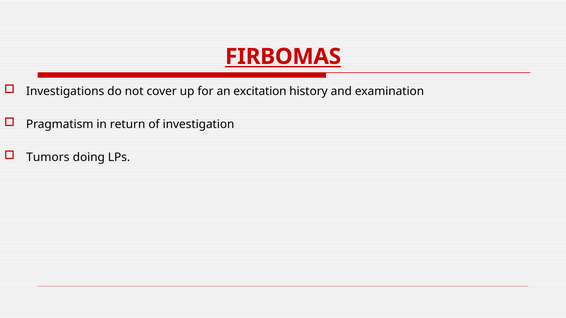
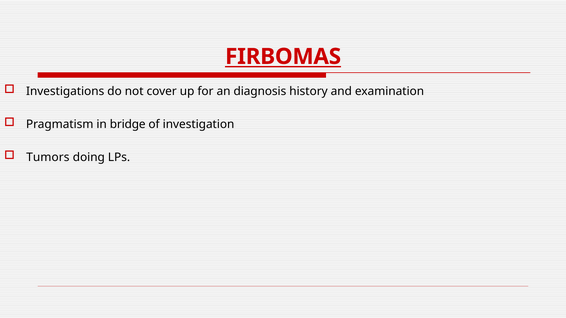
excitation: excitation -> diagnosis (260, 91)
return: return -> bridge (128, 124)
